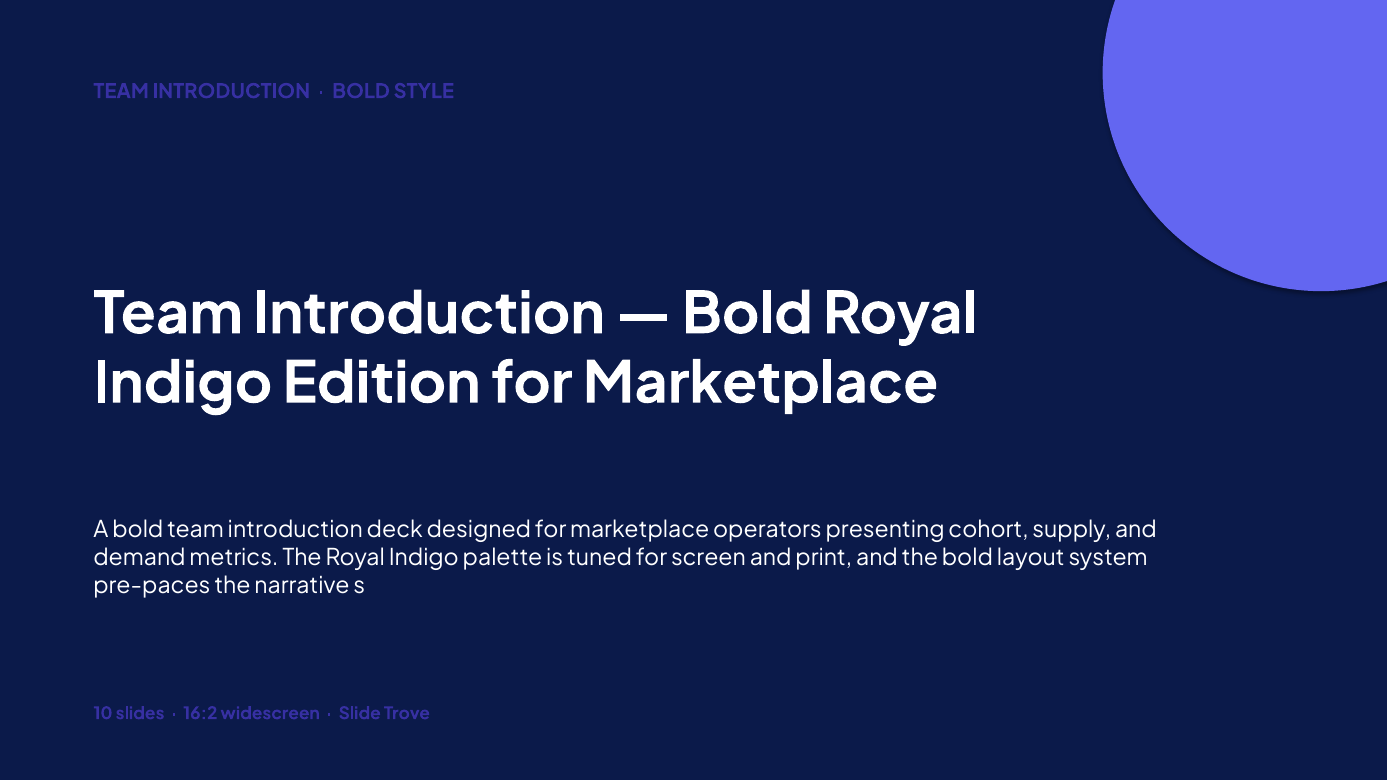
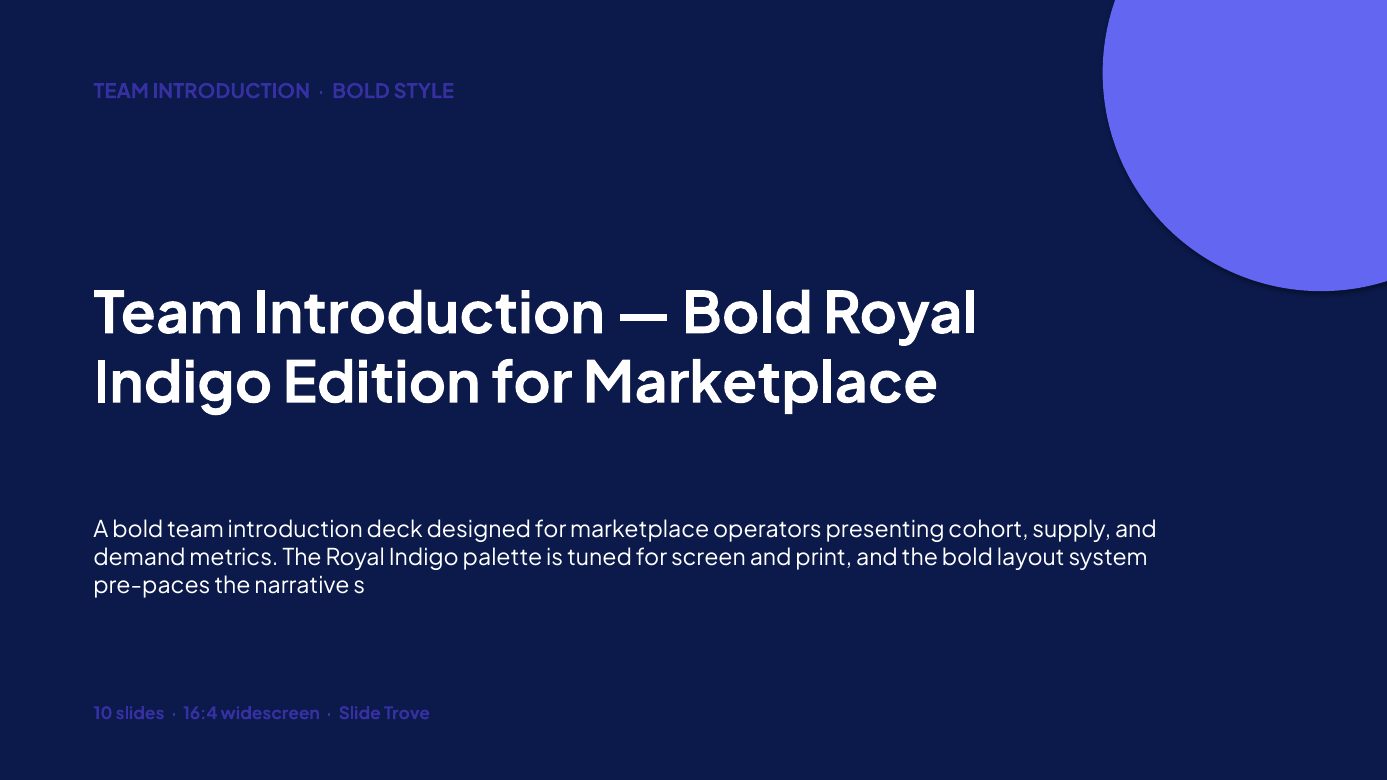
16:2: 16:2 -> 16:4 (200, 714)
